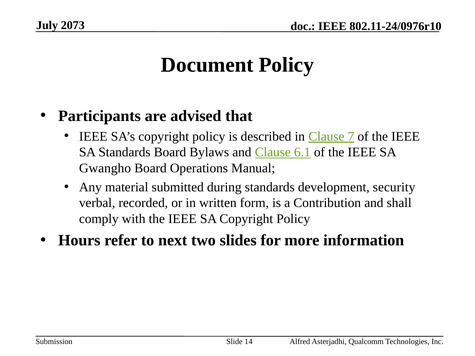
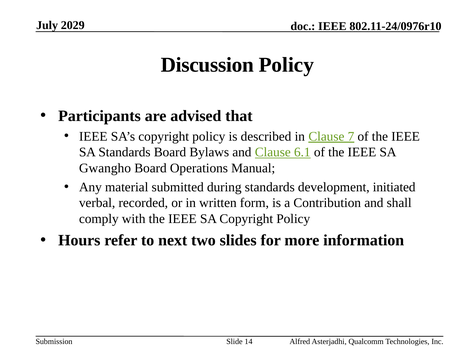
2073: 2073 -> 2029 (73, 25)
Document: Document -> Discussion (207, 65)
security: security -> initiated (394, 187)
